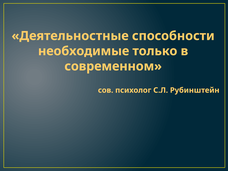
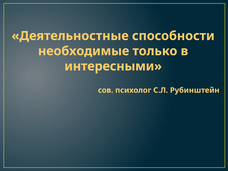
современном: современном -> интересными (113, 66)
